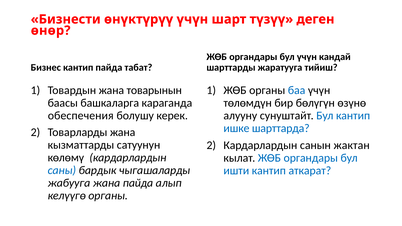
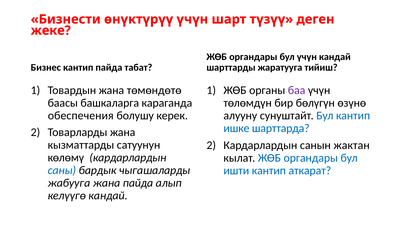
өнөр: өнөр -> жеке (51, 31)
товарынын: товарынын -> төмөндөтө (154, 90)
баа colour: blue -> purple (297, 90)
келүүгө органы: органы -> кандай (108, 196)
